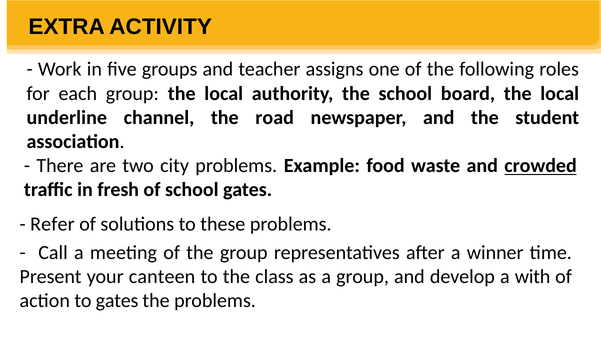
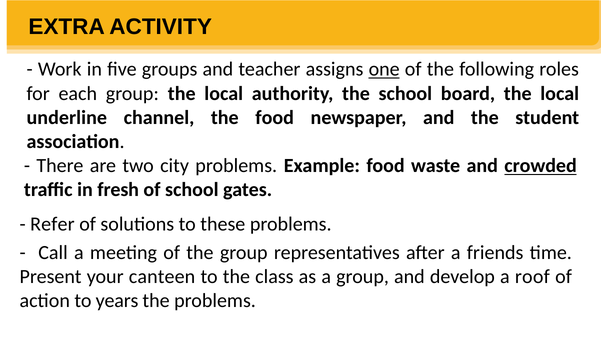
one underline: none -> present (384, 69)
the road: road -> food (275, 117)
winner: winner -> friends (495, 253)
with: with -> roof (532, 277)
to gates: gates -> years (117, 301)
